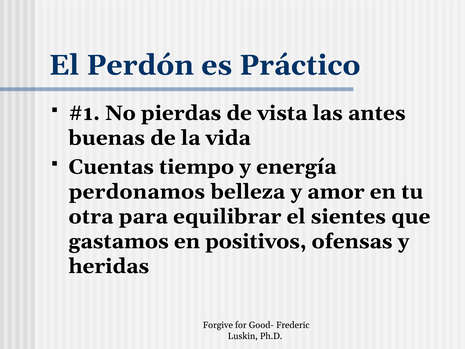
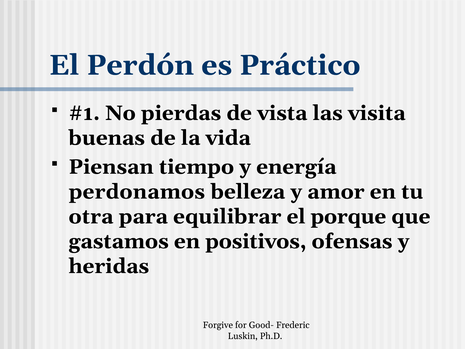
antes: antes -> visita (377, 113)
Cuentas: Cuentas -> Piensan (111, 167)
sientes: sientes -> porque (348, 216)
